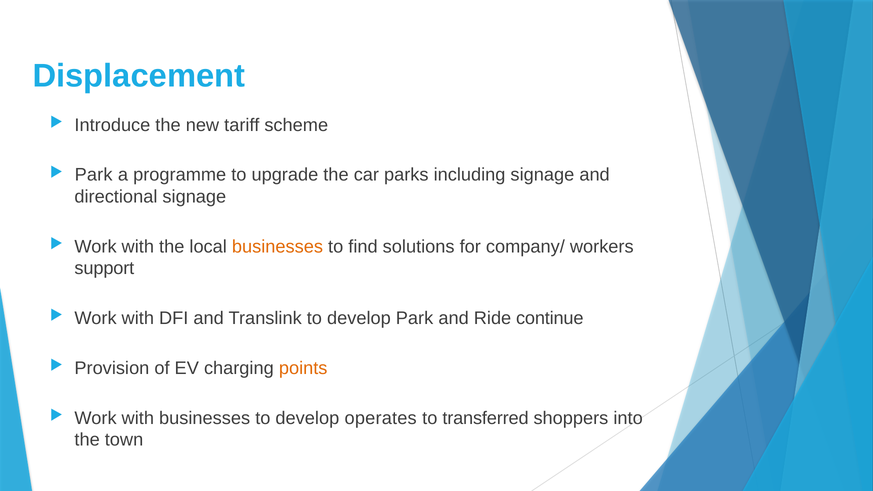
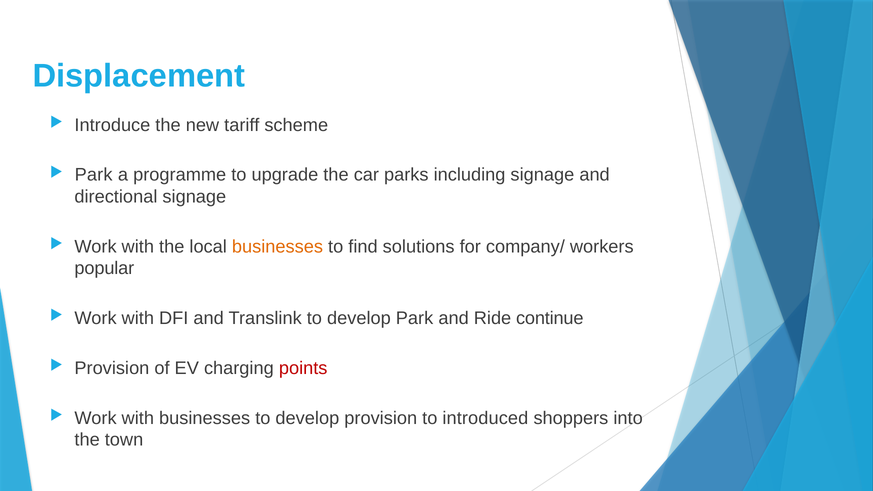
support: support -> popular (104, 268)
points colour: orange -> red (303, 368)
develop operates: operates -> provision (381, 418)
transferred: transferred -> introduced (485, 418)
